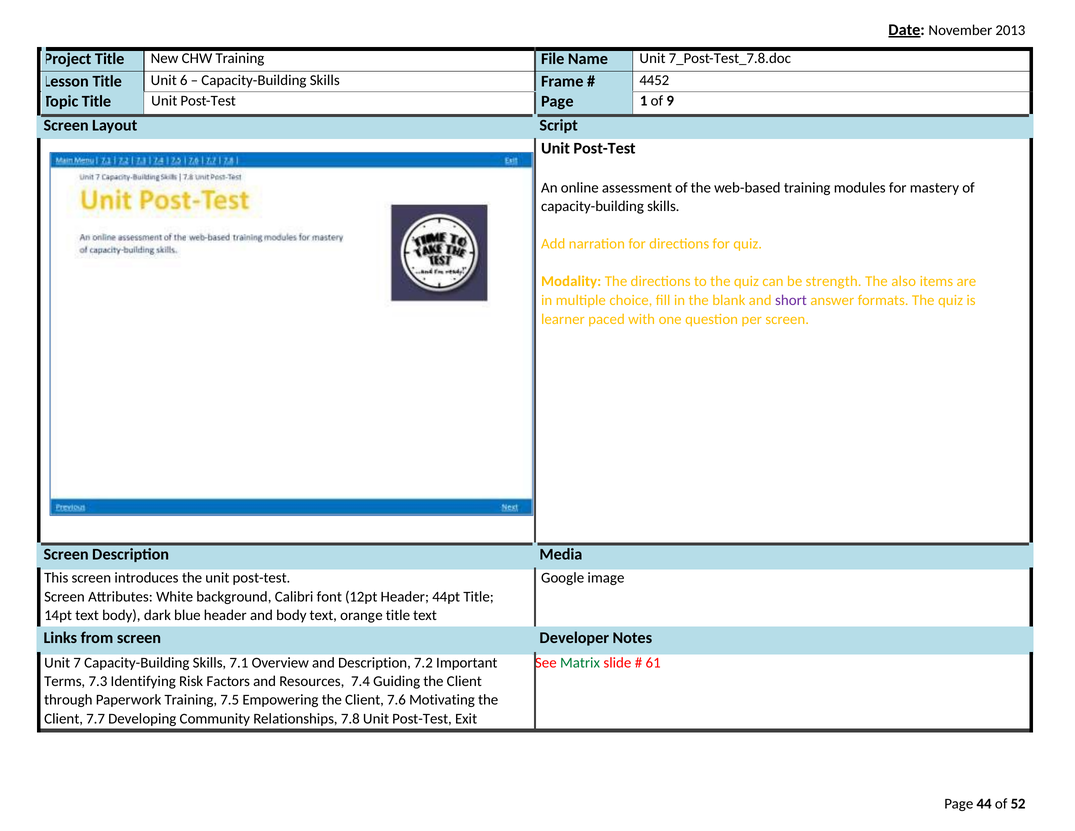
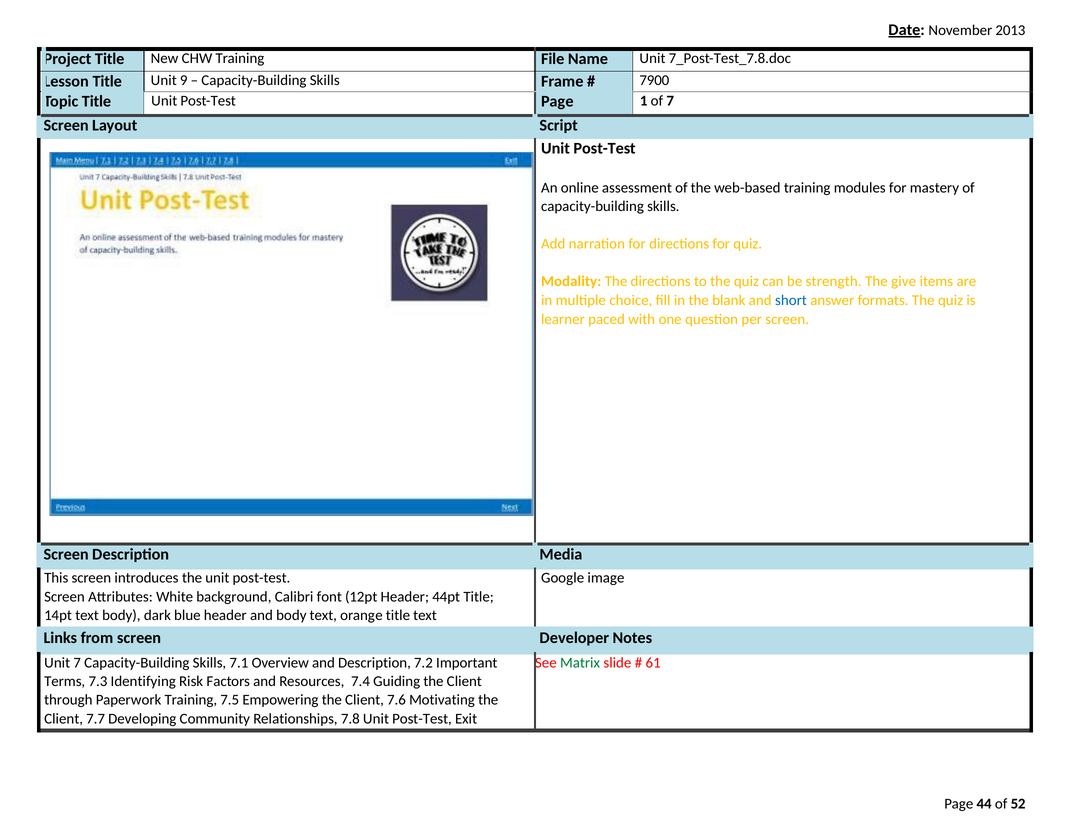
6: 6 -> 9 (184, 81)
4452: 4452 -> 7900 (654, 81)
of 9: 9 -> 7 (670, 101)
also: also -> give (904, 281)
short colour: purple -> blue (791, 300)
